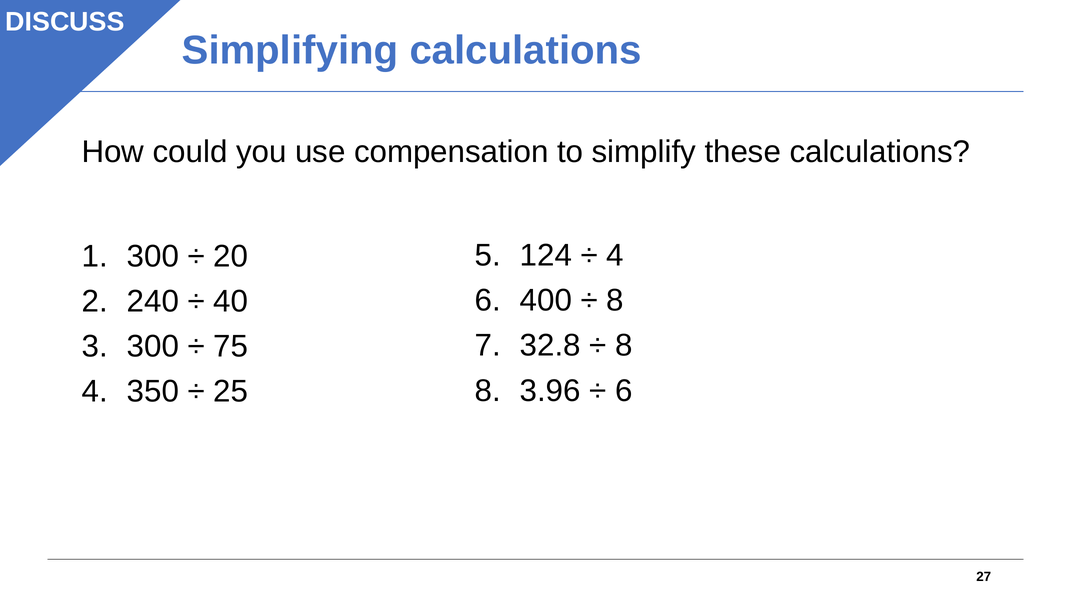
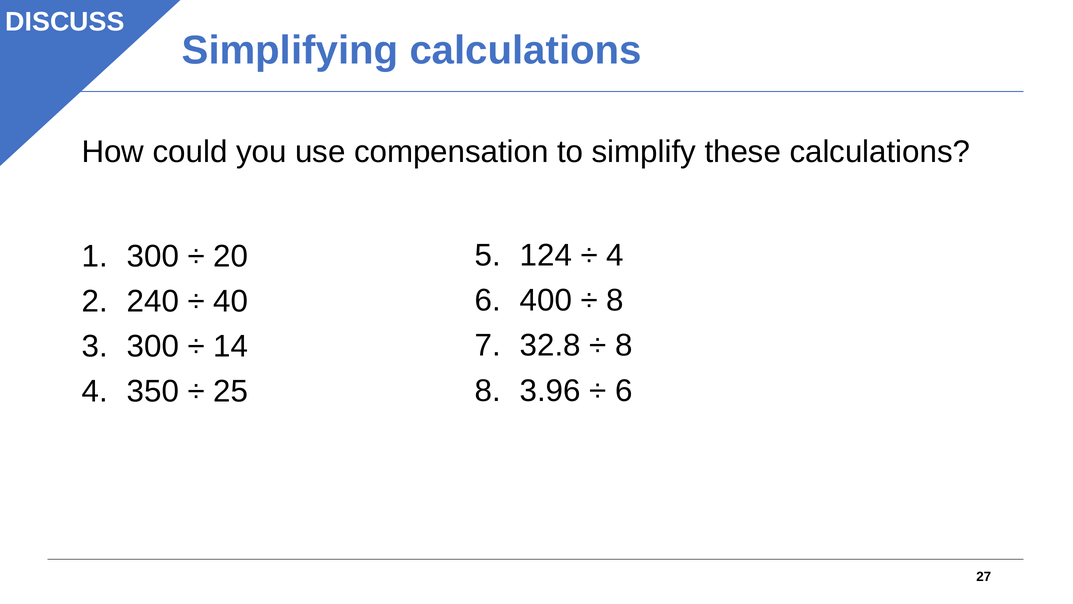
75: 75 -> 14 (231, 346)
